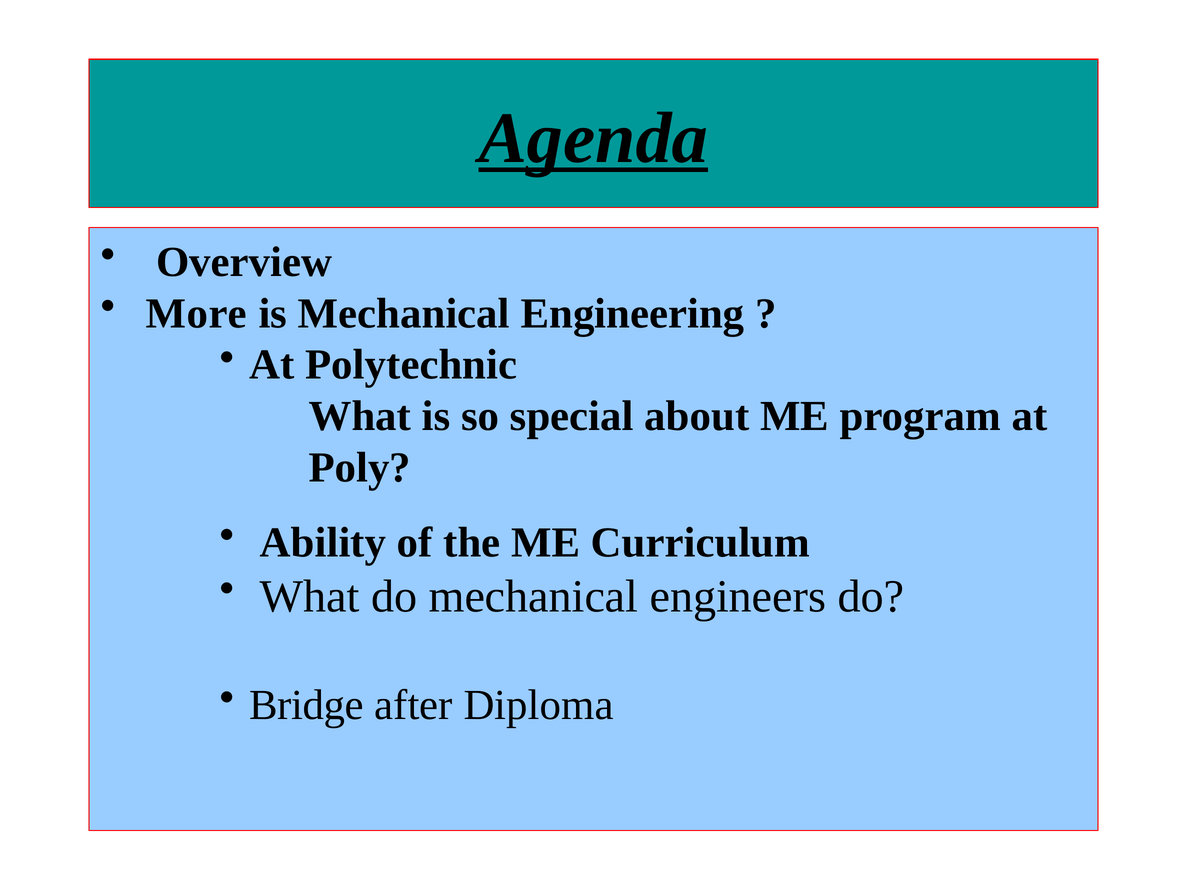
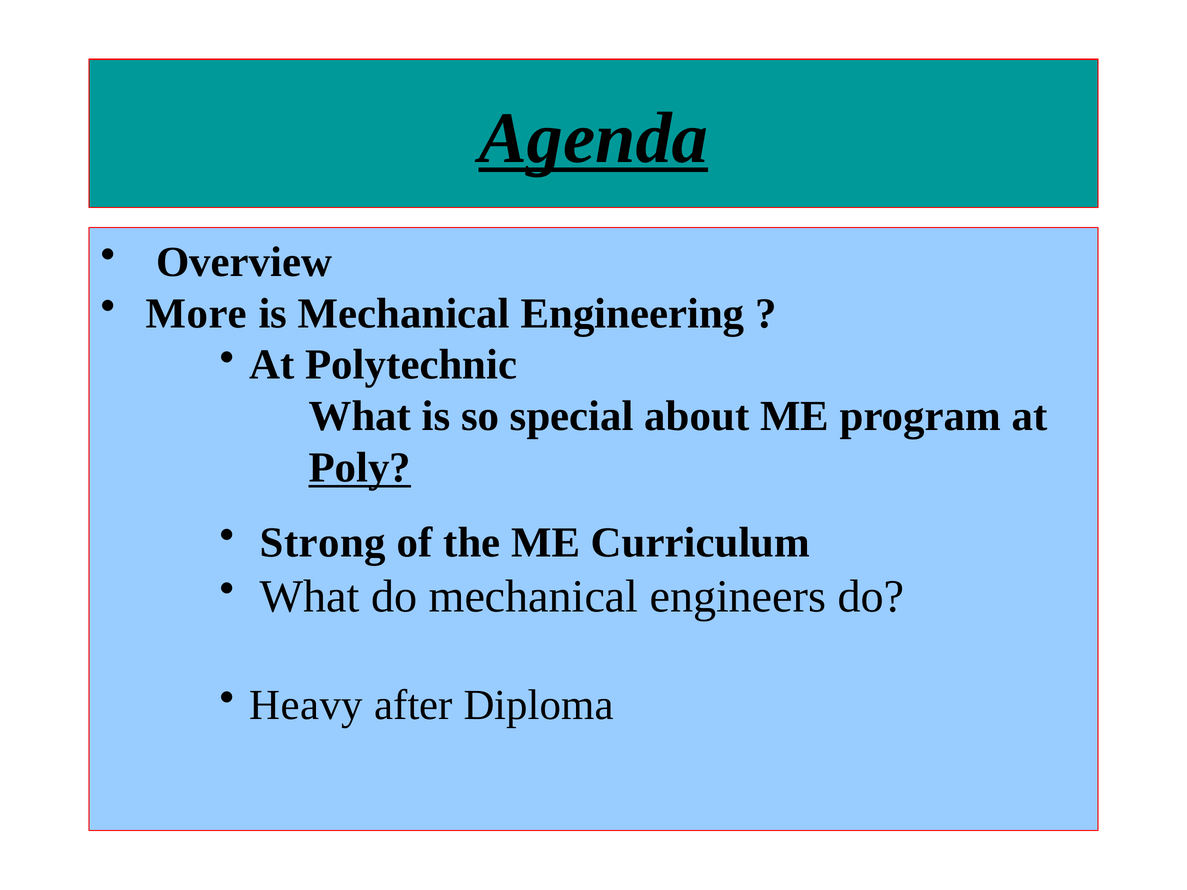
Poly underline: none -> present (360, 468)
Ability: Ability -> Strong (323, 543)
Bridge: Bridge -> Heavy (306, 705)
